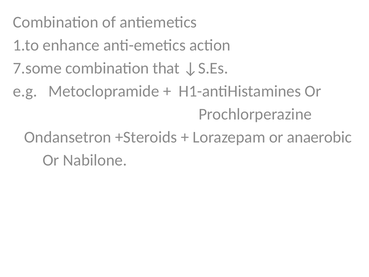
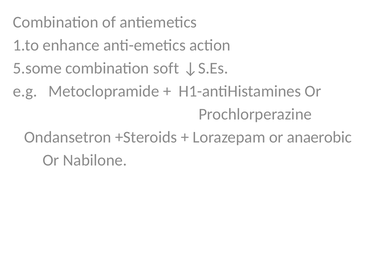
7.some: 7.some -> 5.some (37, 68)
that: that -> soft (166, 68)
